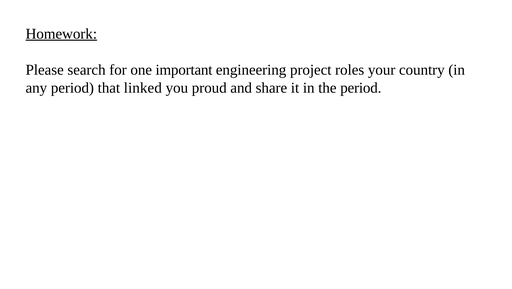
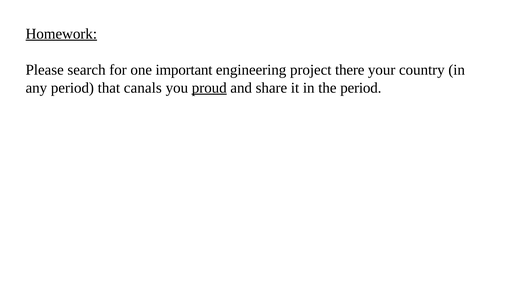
roles: roles -> there (350, 70)
linked: linked -> canals (143, 88)
proud underline: none -> present (209, 88)
